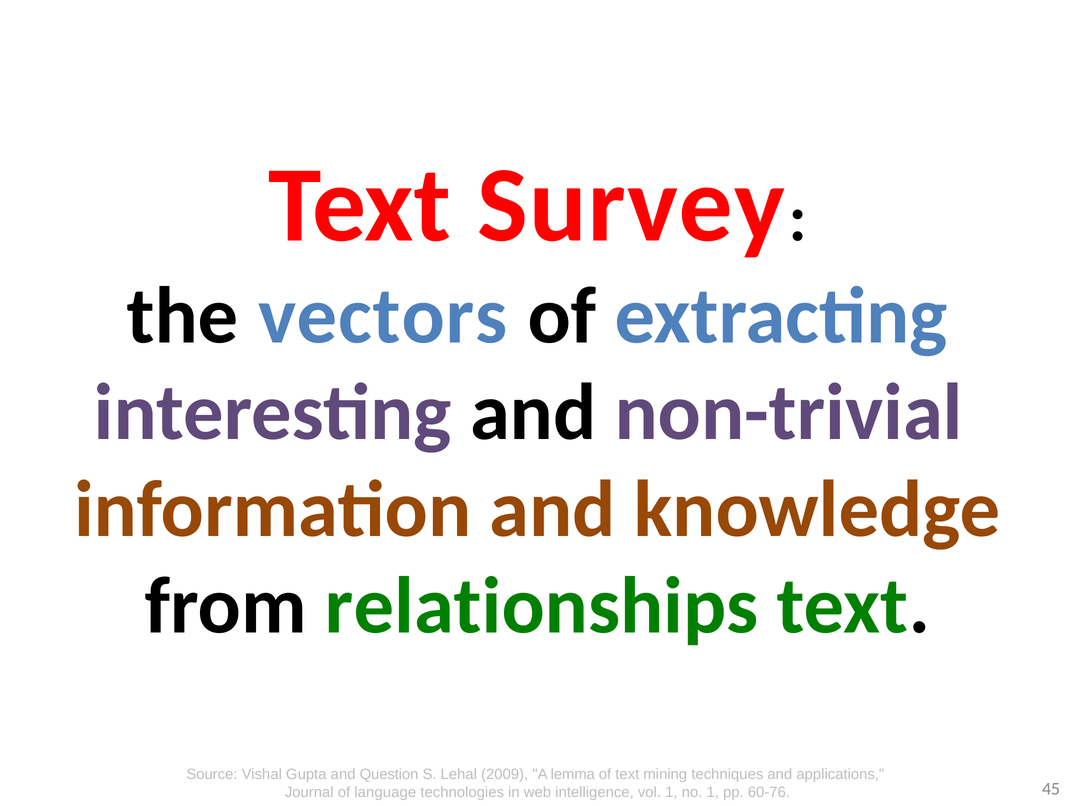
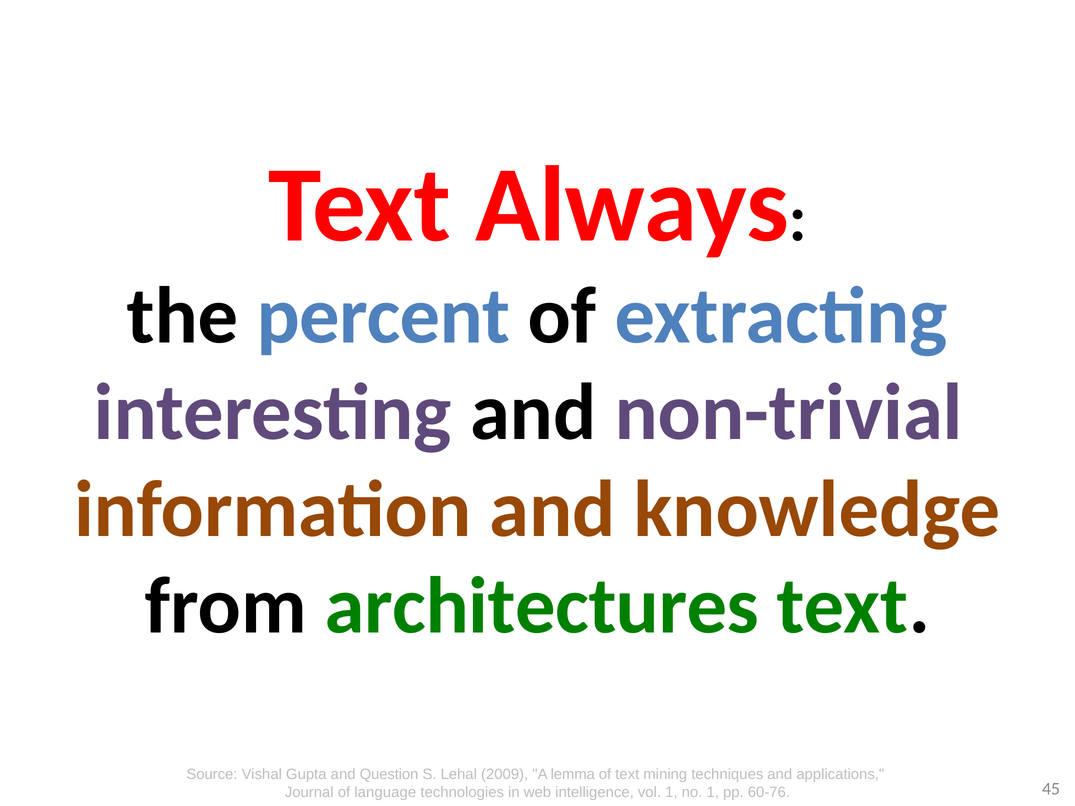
Survey: Survey -> Always (632, 205)
vectors: vectors -> percent (383, 316)
relationships: relationships -> architectures (542, 607)
